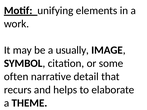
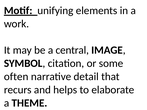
usually: usually -> central (72, 50)
